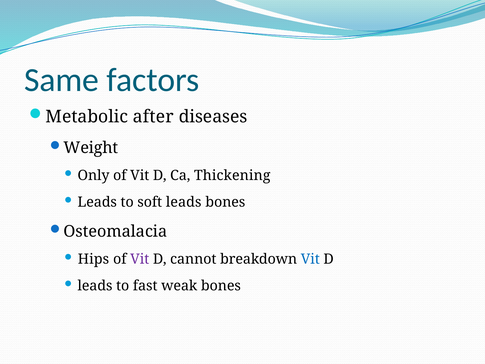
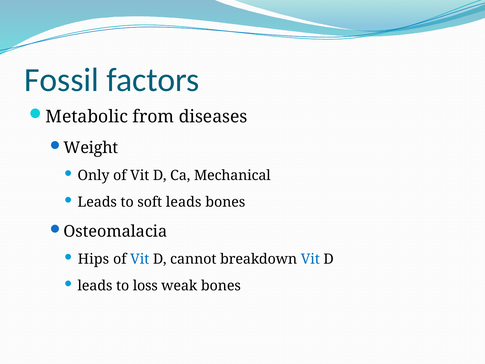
Same: Same -> Fossil (62, 80)
after: after -> from (153, 117)
Thickening: Thickening -> Mechanical (232, 176)
Vit colour: purple -> blue (140, 259)
fast: fast -> loss (145, 286)
